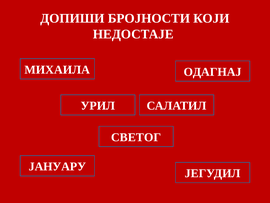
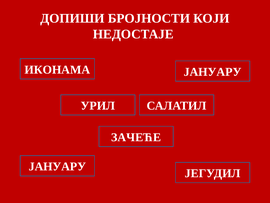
МИХАИЛА: МИХАИЛА -> ИКОНАМА (57, 69)
ОДАГНАЈ: ОДАГНАЈ -> ЈАНУАРУ (213, 72)
СВЕТОГ: СВЕТОГ -> ЗАЧЕЋЕ (136, 137)
